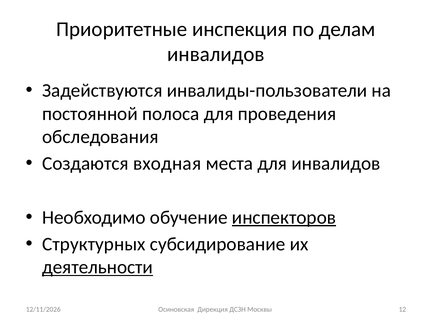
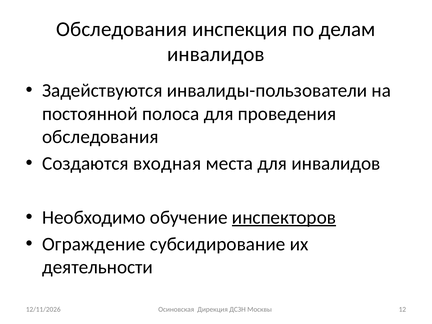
Приоритетные: Приоритетные -> Обследования (122, 29)
Структурных: Структурных -> Ограждение (94, 244)
деятельности underline: present -> none (98, 267)
